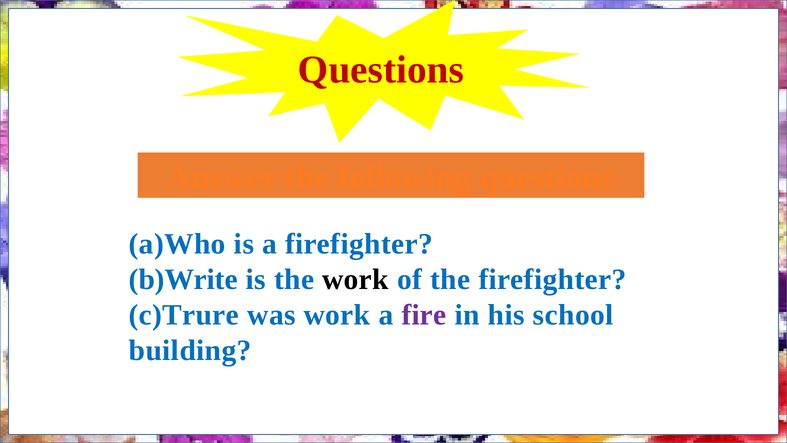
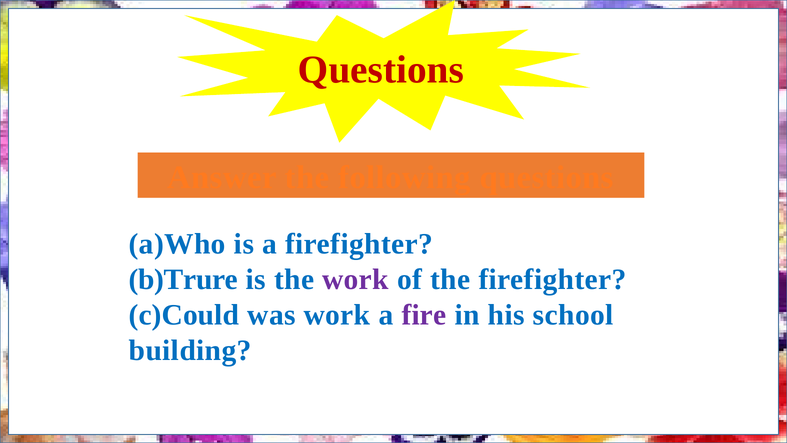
b)Write: b)Write -> b)Trure (183, 279)
work colour: black -> purple (356, 279)
c)Trure: c)Trure -> c)Could (184, 315)
